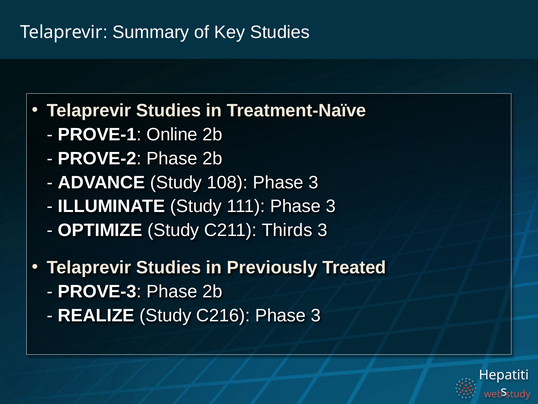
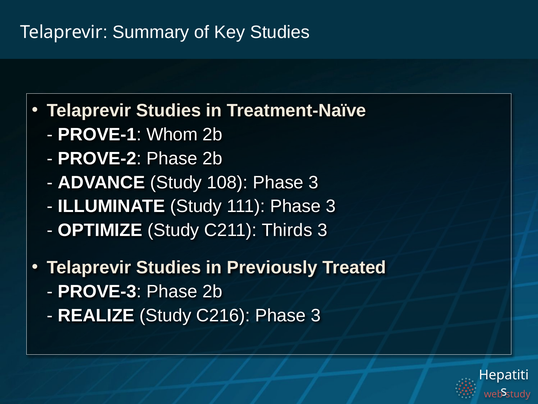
Online: Online -> Whom (172, 134)
